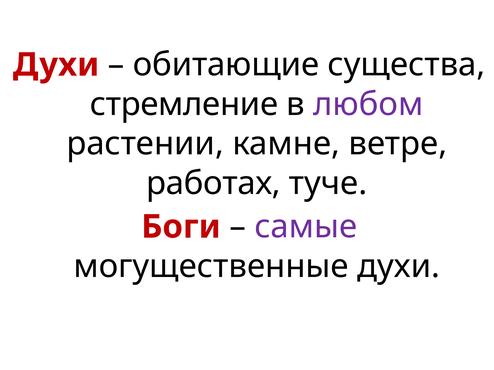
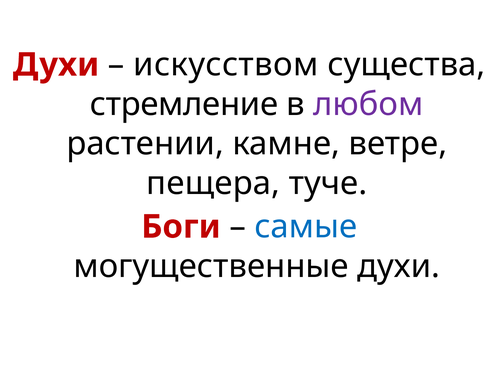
обитающие: обитающие -> искусством (226, 65)
работах: работах -> пещера (213, 183)
самые colour: purple -> blue (306, 227)
